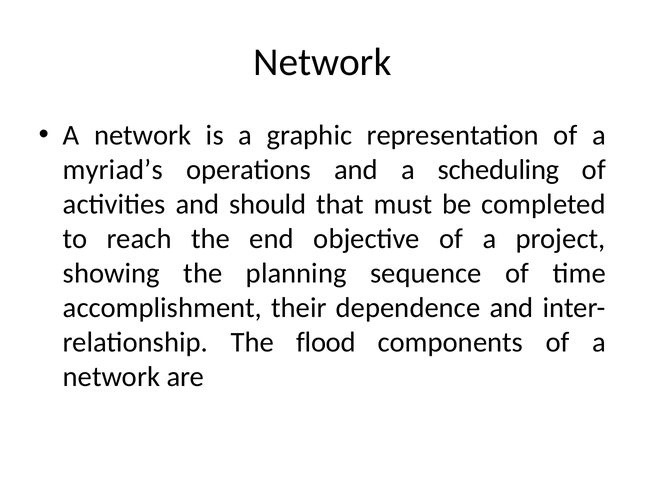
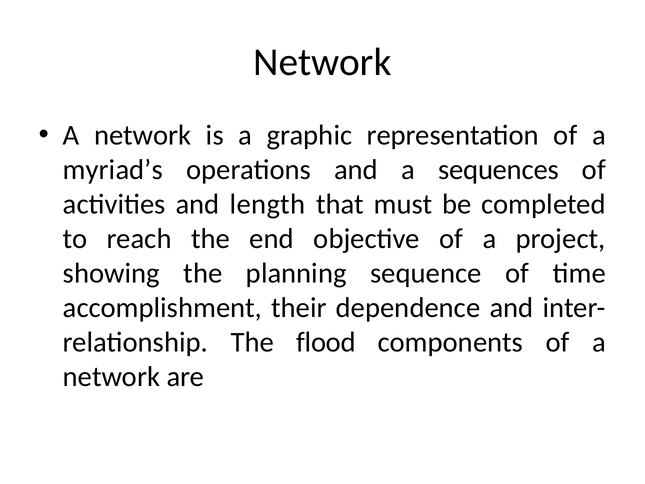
scheduling: scheduling -> sequences (499, 170)
should: should -> length (268, 204)
